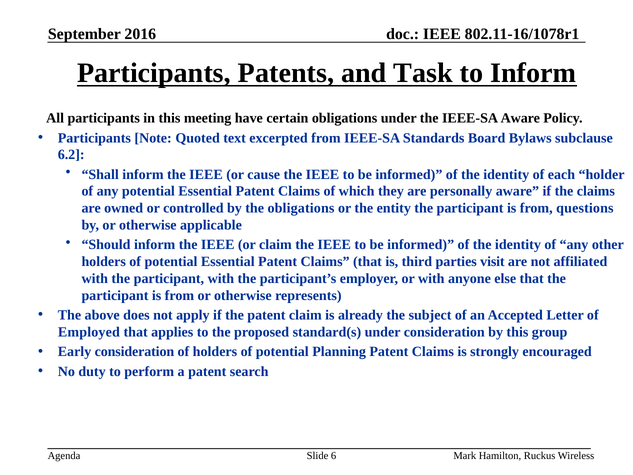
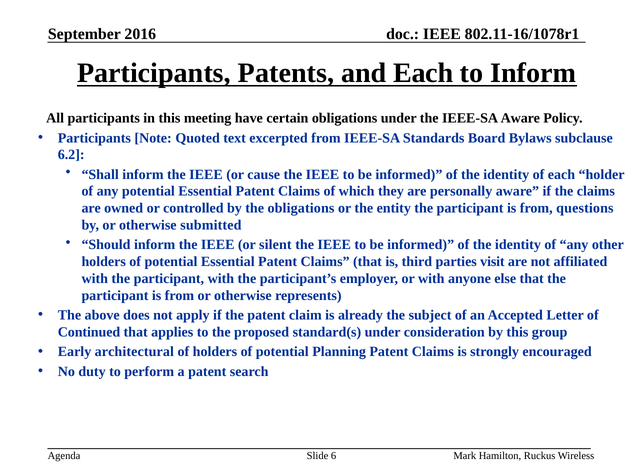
and Task: Task -> Each (423, 73)
applicable: applicable -> submitted (211, 225)
or claim: claim -> silent (275, 245)
Employed: Employed -> Continued (89, 332)
Early consideration: consideration -> architectural (134, 352)
